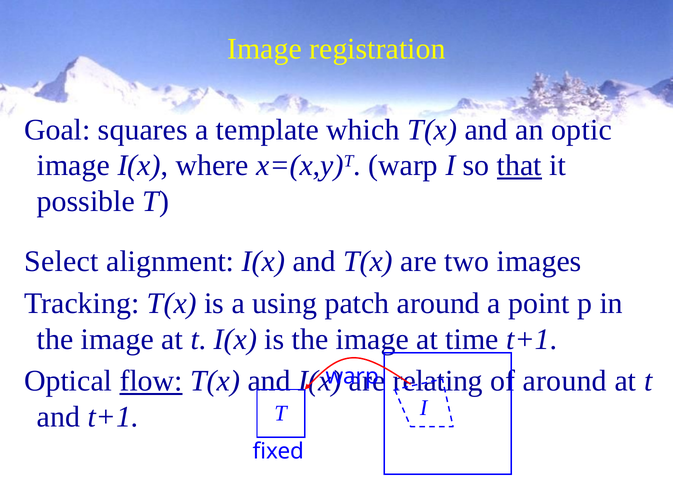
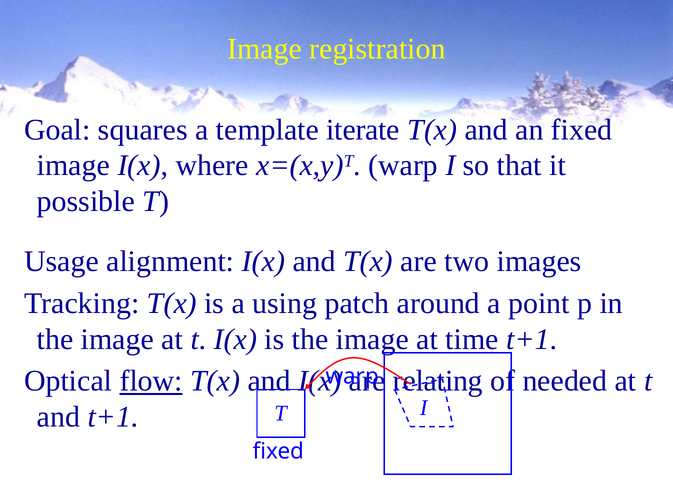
which: which -> iterate (363, 130)
an optic: optic -> fixed (582, 130)
that underline: present -> none (519, 166)
Select: Select -> Usage (61, 262)
of around: around -> needed (565, 382)
